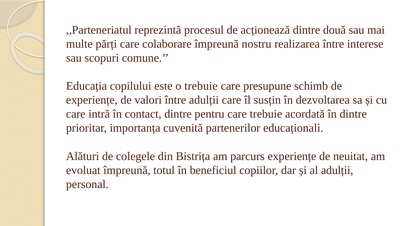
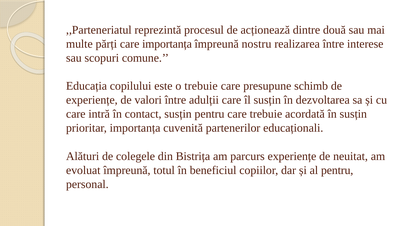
care colaborare: colaborare -> importanța (167, 44)
contact dintre: dintre -> susțin (178, 114)
în dintre: dintre -> susțin (353, 114)
al adulții: adulții -> pentru (337, 170)
